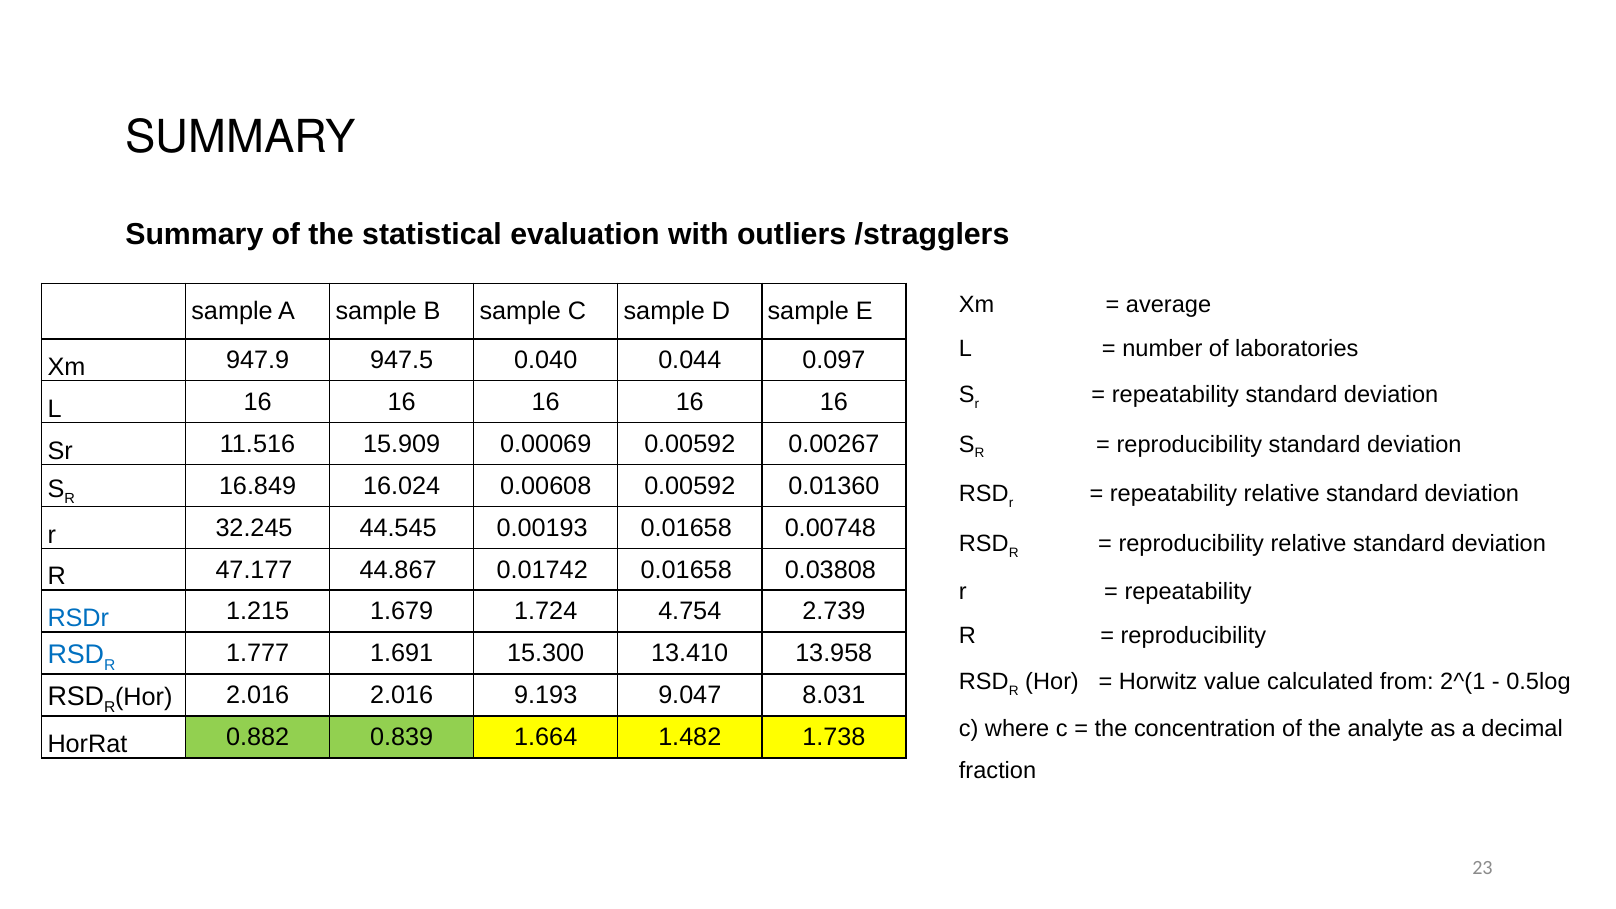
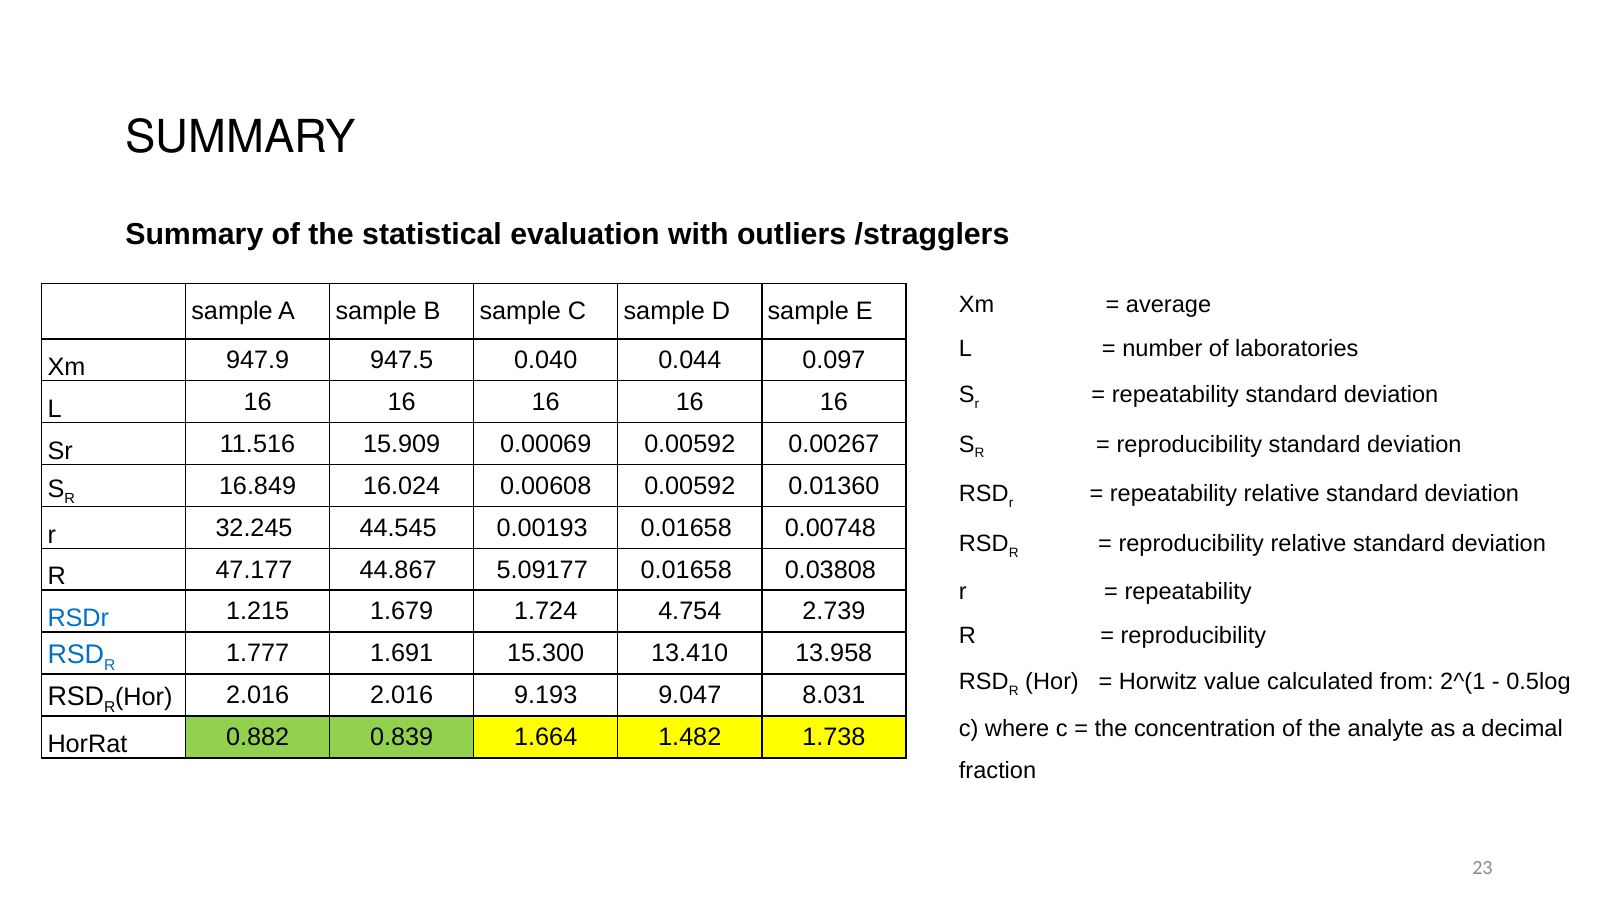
0.01742: 0.01742 -> 5.09177 (542, 570)
